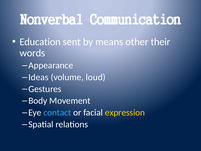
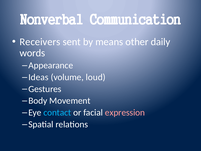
Education: Education -> Receivers (40, 42)
their: their -> daily (160, 42)
expression colour: yellow -> pink (125, 112)
